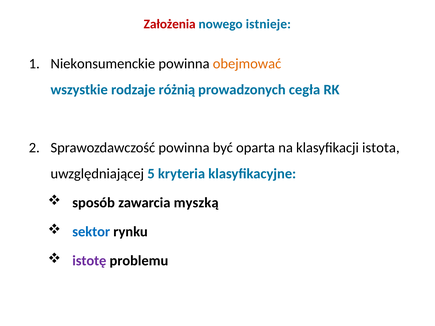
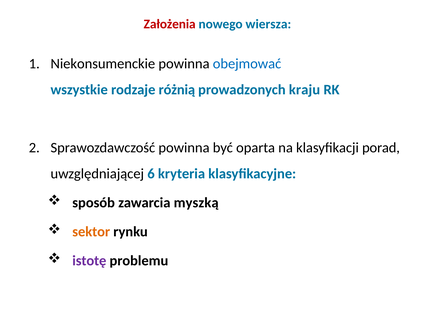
istnieje: istnieje -> wiersza (268, 24)
obejmować colour: orange -> blue (247, 64)
cegła: cegła -> kraju (304, 90)
istota: istota -> porad (381, 148)
5: 5 -> 6 (151, 174)
sektor colour: blue -> orange (91, 232)
